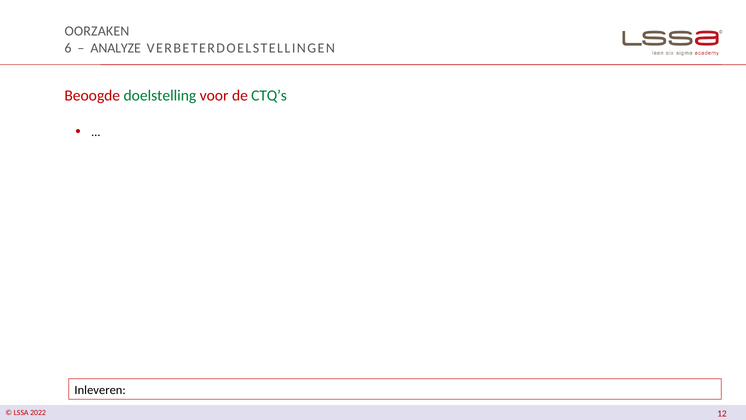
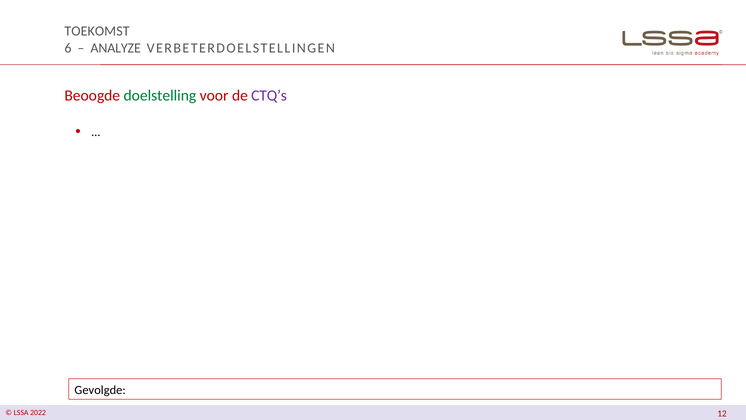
OORZAKEN: OORZAKEN -> TOEKOMST (97, 31)
CTQ’s colour: green -> purple (269, 95)
Inleveren: Inleveren -> Gevolgde (100, 390)
